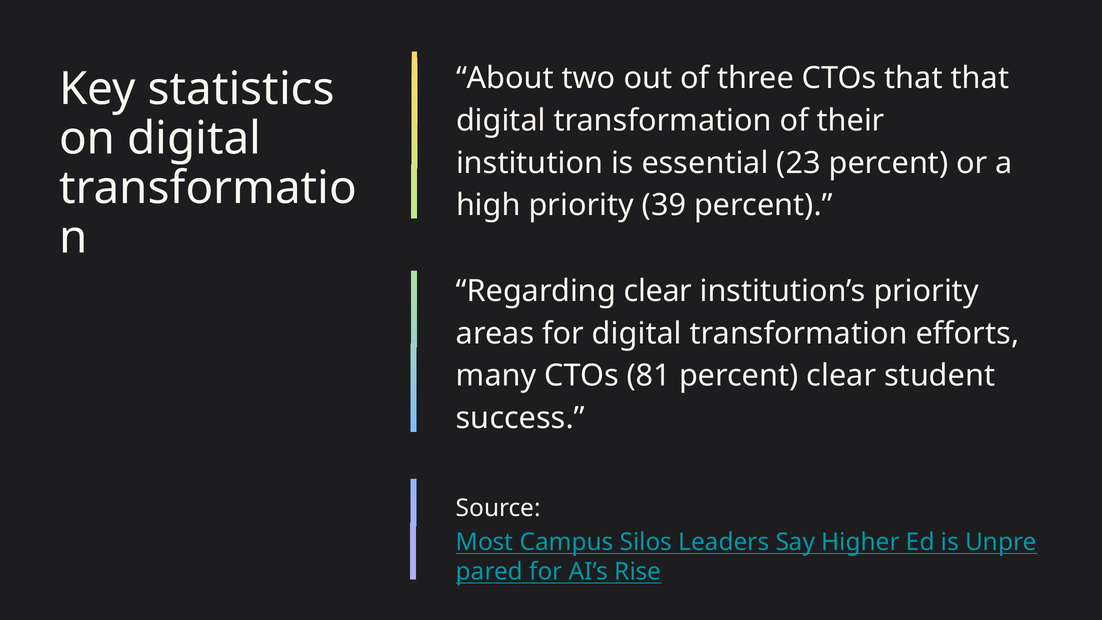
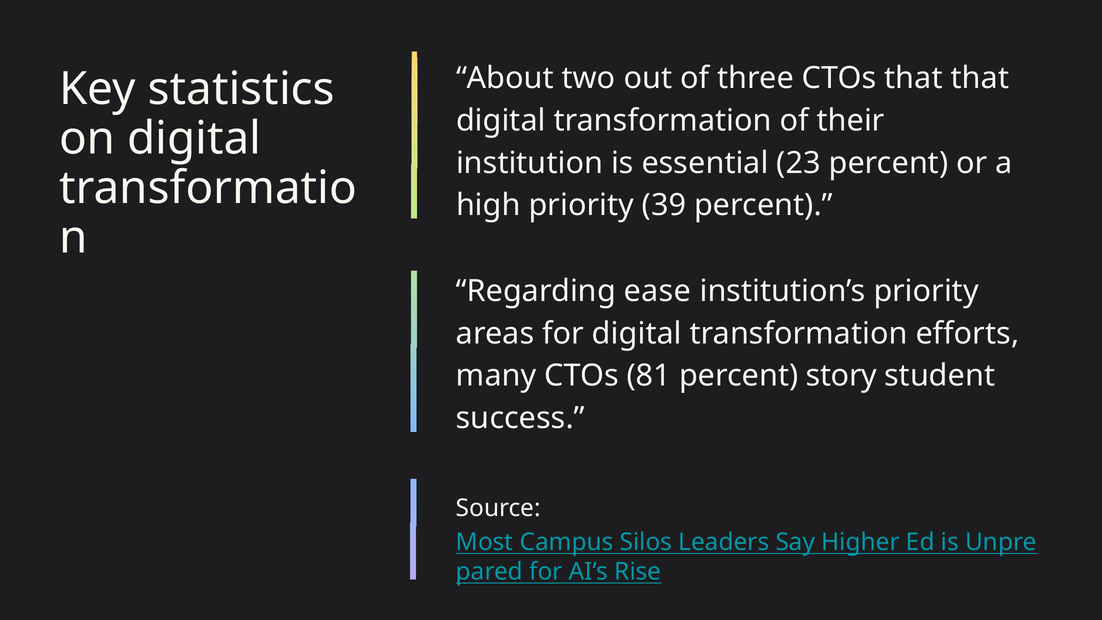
Regarding clear: clear -> ease (658, 291)
percent clear: clear -> story (841, 376)
